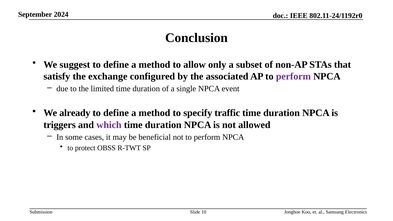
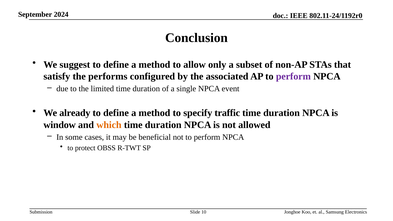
exchange: exchange -> performs (108, 76)
triggers: triggers -> window (60, 125)
which colour: purple -> orange (109, 125)
